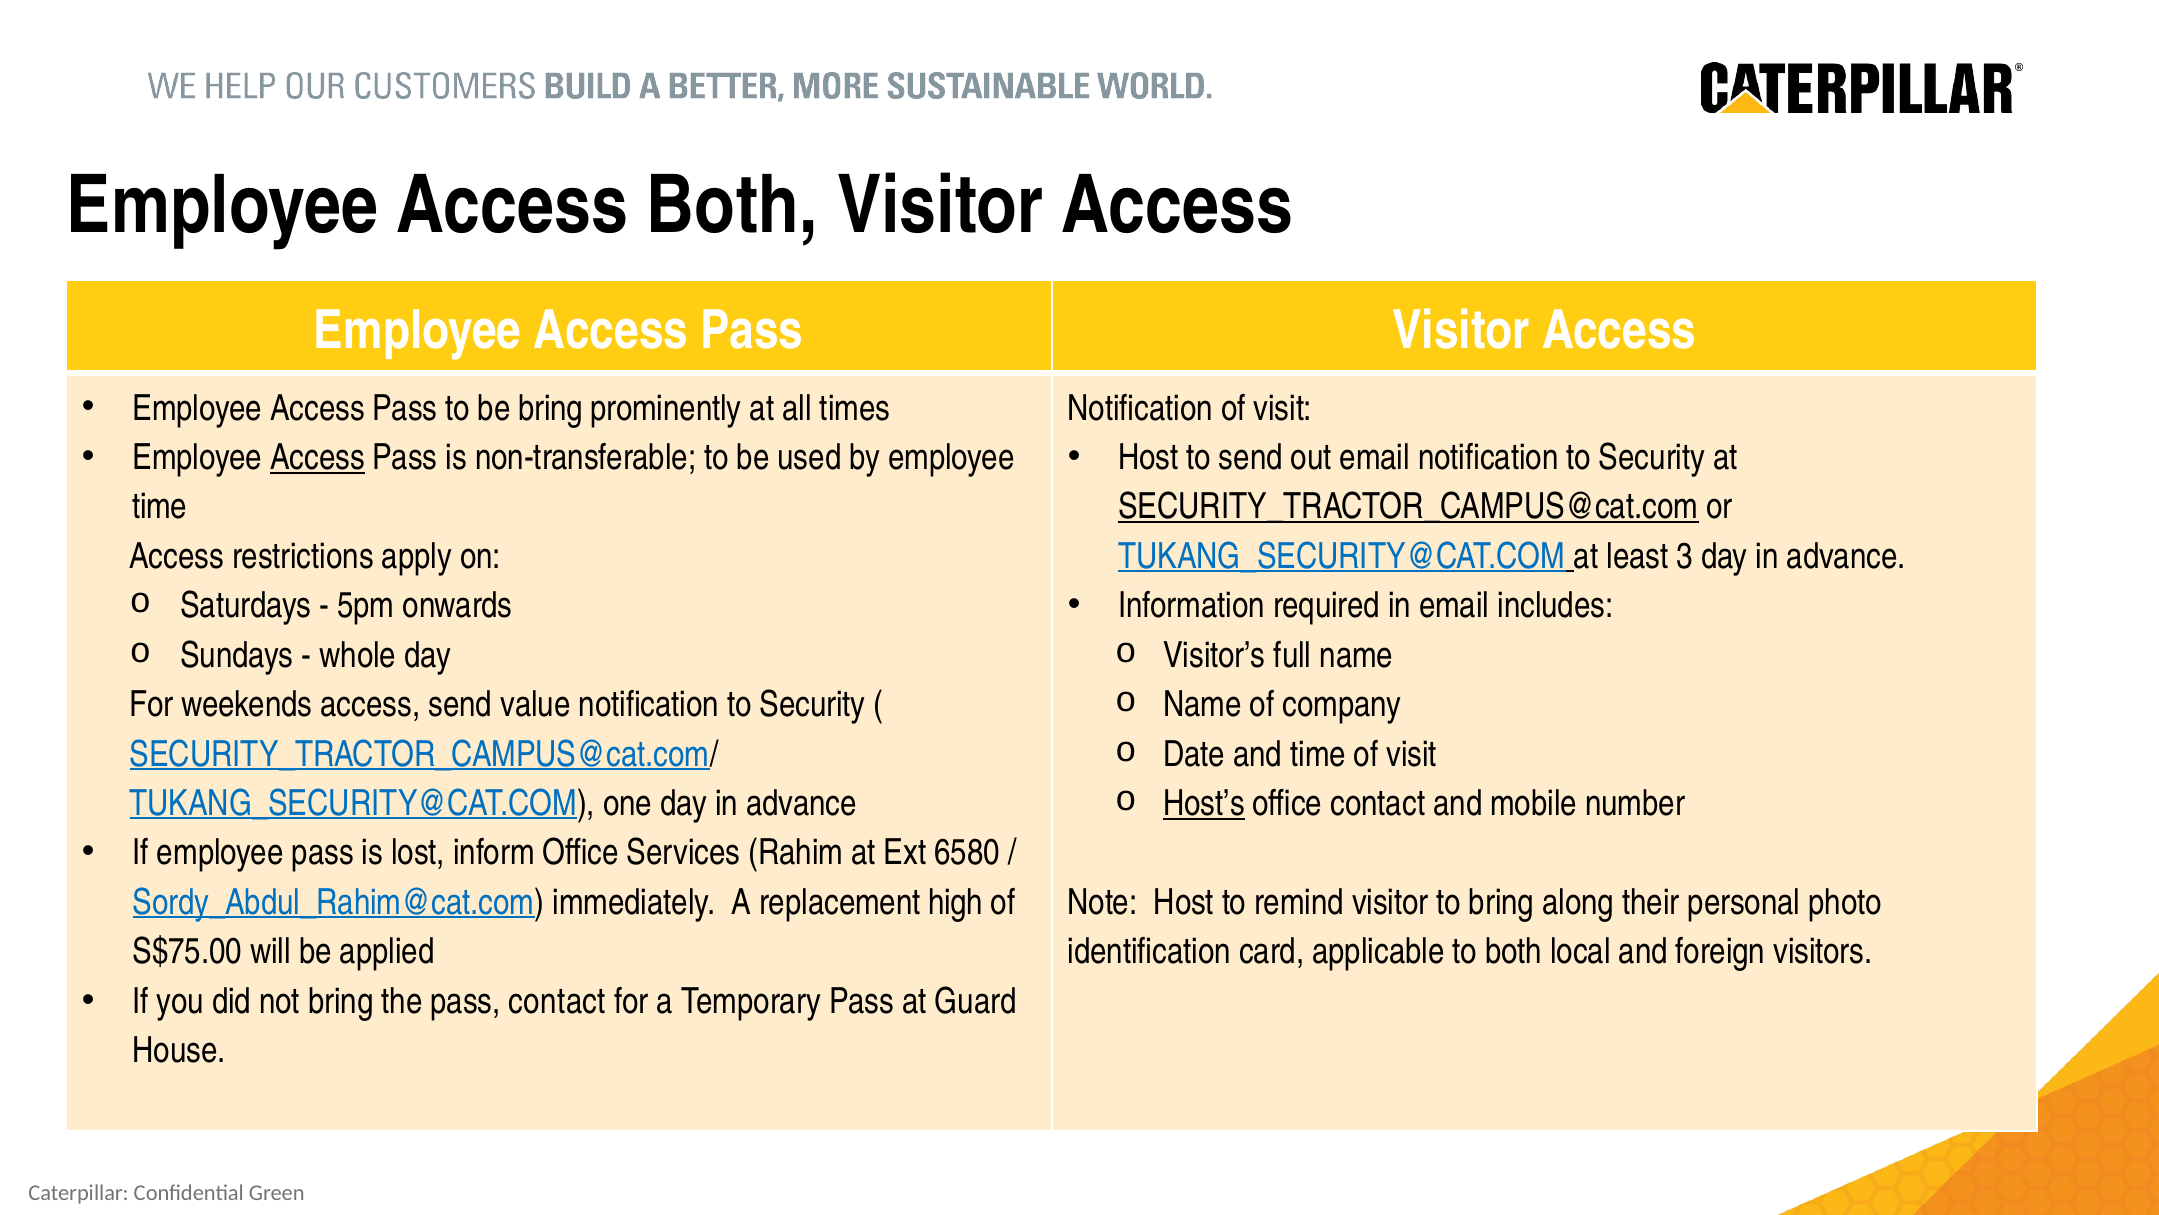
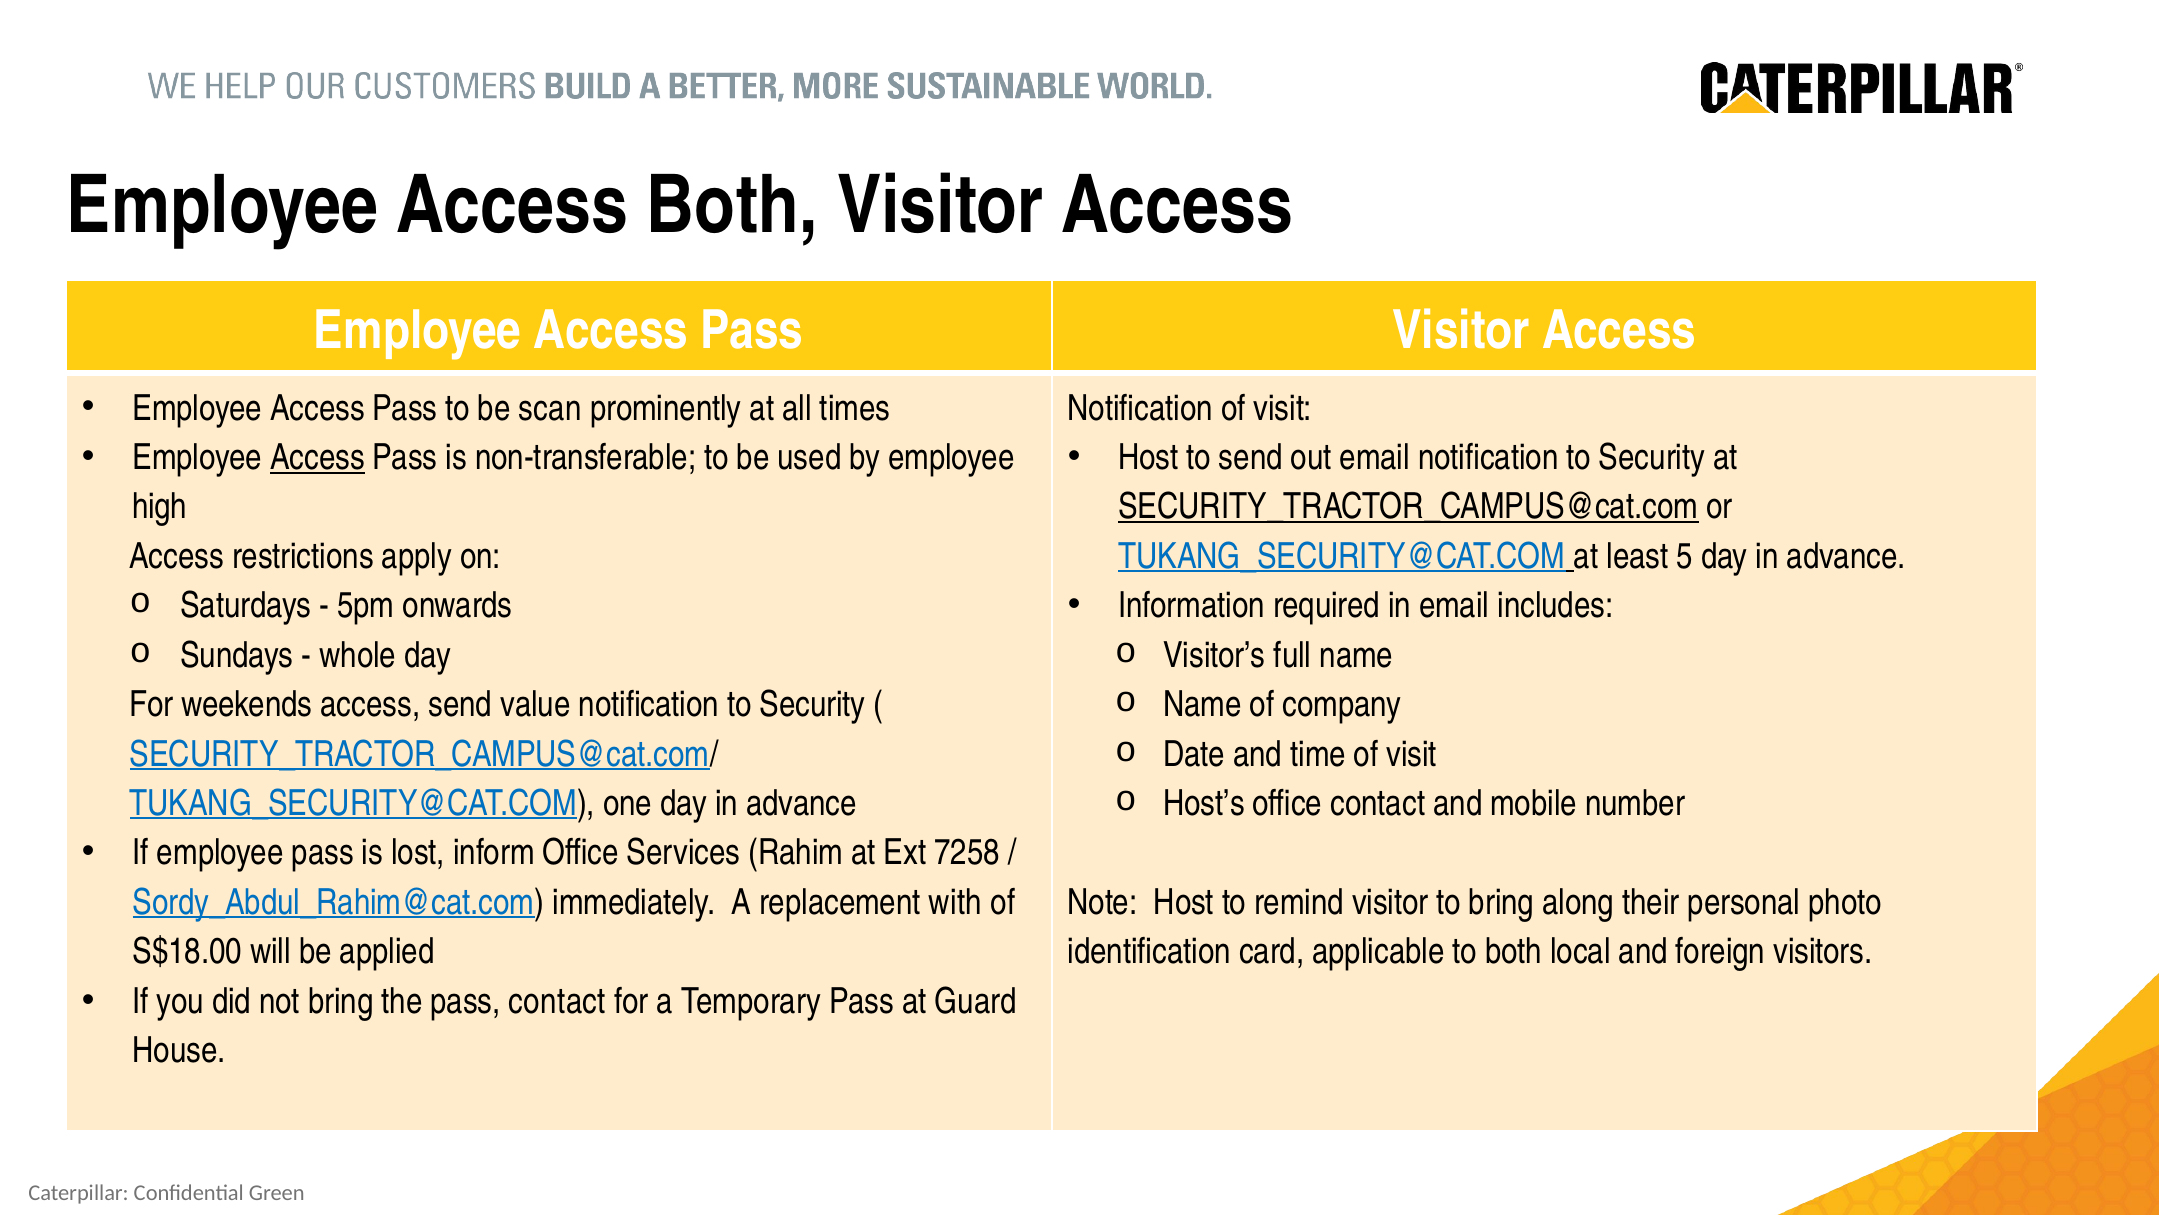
be bring: bring -> scan (550, 408)
time: time -> high (160, 507)
3: 3 -> 5 (1685, 556)
Host’s underline: present -> none (1204, 803)
6580: 6580 -> 7258 (967, 853)
high: high -> with (956, 902)
S$75.00: S$75.00 -> S$18.00 (187, 952)
